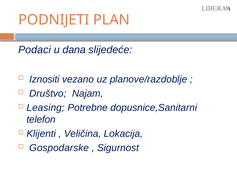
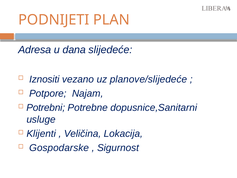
Podaci: Podaci -> Adresa (35, 50)
planove/razdoblje: planove/razdoblje -> planove/slijedeće (148, 79)
Društvo: Društvo -> Potpore (48, 93)
Leasing: Leasing -> Potrebni (46, 107)
telefon: telefon -> usluge (41, 119)
